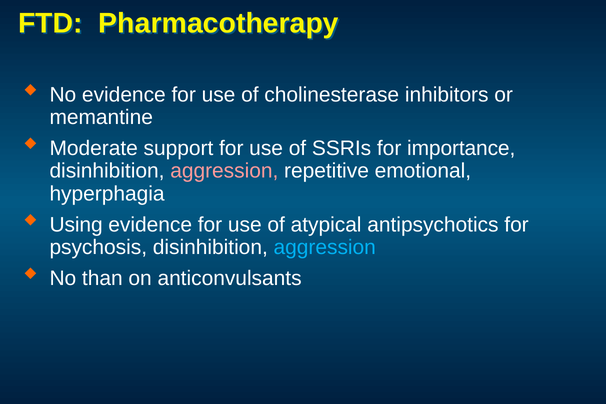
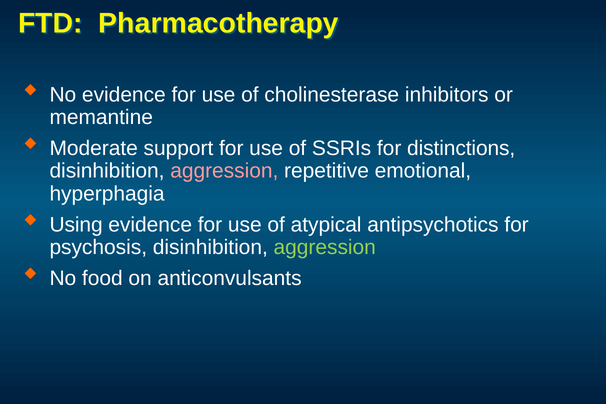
importance: importance -> distinctions (461, 148)
aggression colour: light blue -> light green (325, 247)
than: than -> food (102, 278)
